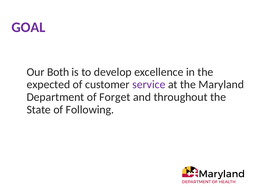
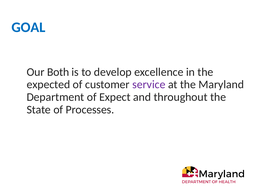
GOAL colour: purple -> blue (28, 27)
Forget: Forget -> Expect (115, 97)
Following: Following -> Processes (90, 110)
